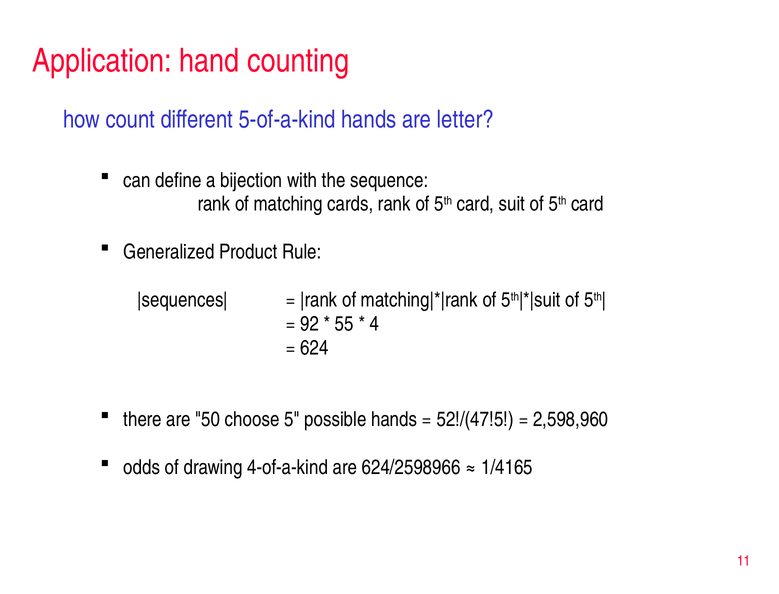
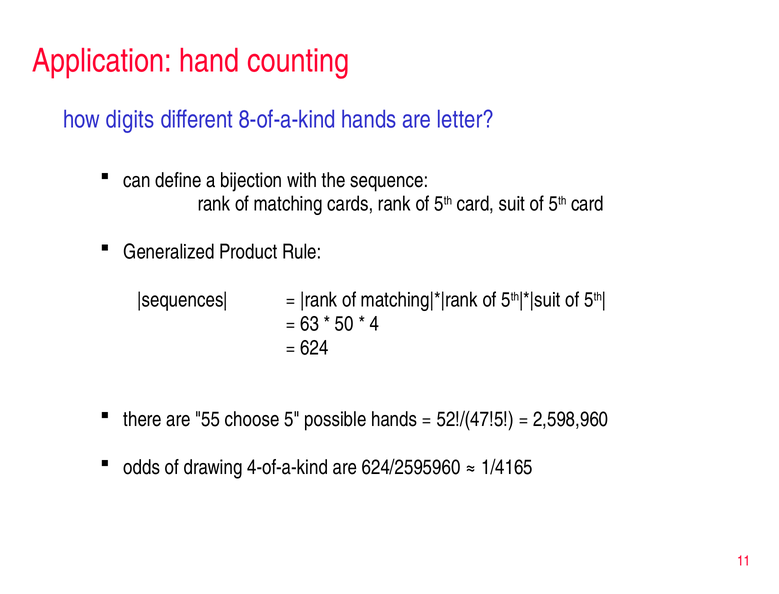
count: count -> digits (130, 119)
5-of-a-kind: 5-of-a-kind -> 8-of-a-kind (287, 119)
92: 92 -> 63 (310, 324)
55: 55 -> 50 (344, 324)
50: 50 -> 55 (208, 419)
624/2598966: 624/2598966 -> 624/2595960 (411, 467)
